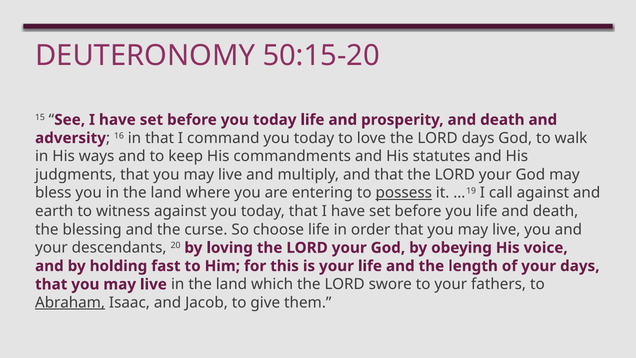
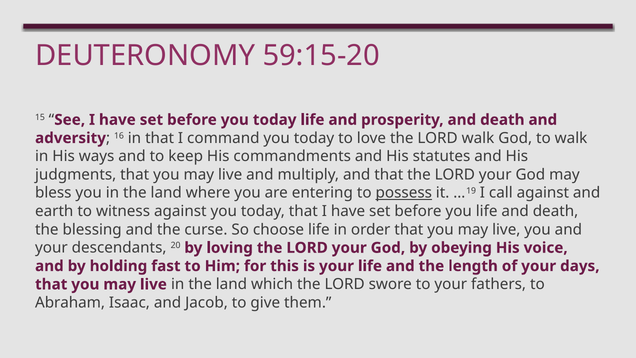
50:15-20: 50:15-20 -> 59:15-20 (321, 55)
LORD days: days -> walk (478, 138)
Abraham underline: present -> none (70, 302)
